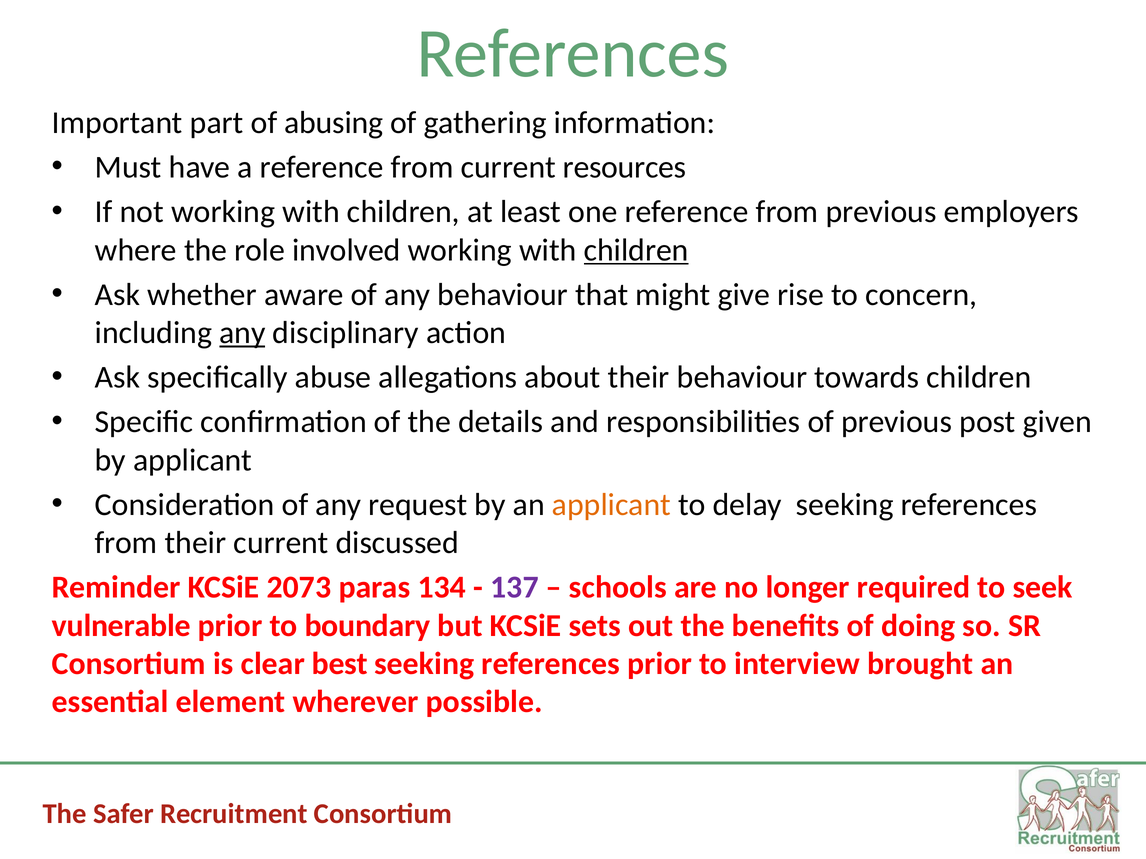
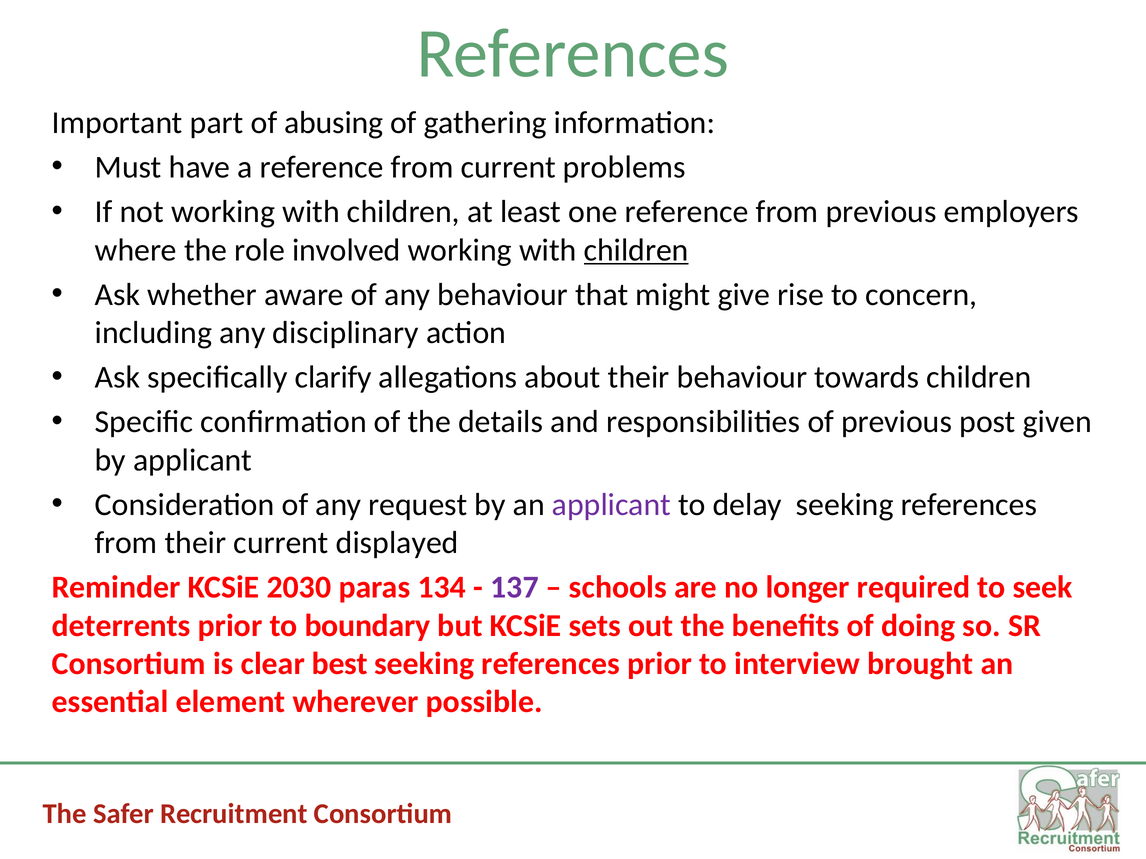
resources: resources -> problems (624, 167)
any underline: present -> none (242, 333)
abuse: abuse -> clarify (333, 378)
applicant colour: orange -> purple (611, 505)
discussed: discussed -> displayed (397, 543)
2073: 2073 -> 2030 (299, 588)
vulnerable: vulnerable -> deterrents (121, 626)
